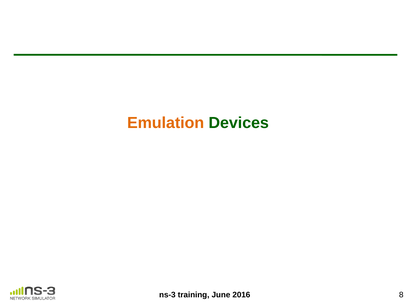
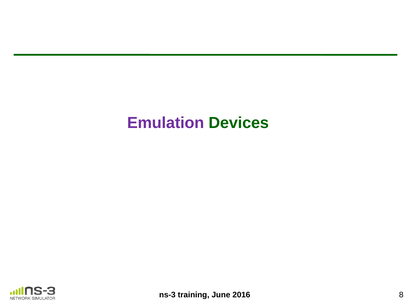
Emulation colour: orange -> purple (166, 123)
